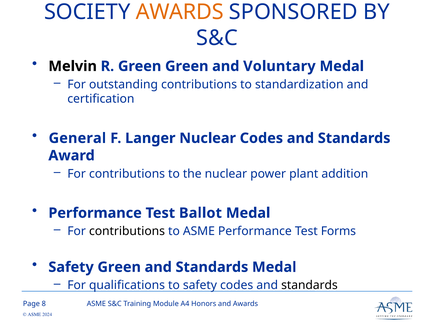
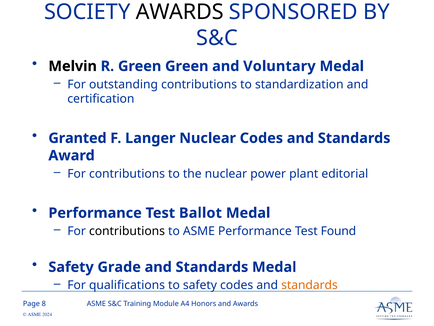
AWARDS colour: orange -> black (180, 12)
General: General -> Granted (78, 138)
addition: addition -> editorial (345, 173)
Forms: Forms -> Found (338, 231)
Safety Green: Green -> Grade (119, 267)
standards colour: black -> orange (309, 285)
